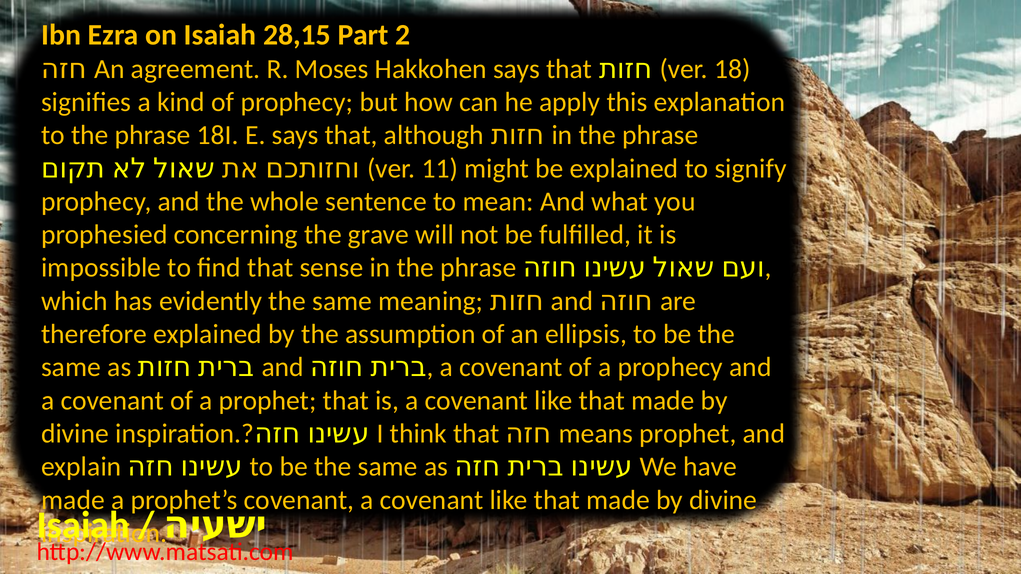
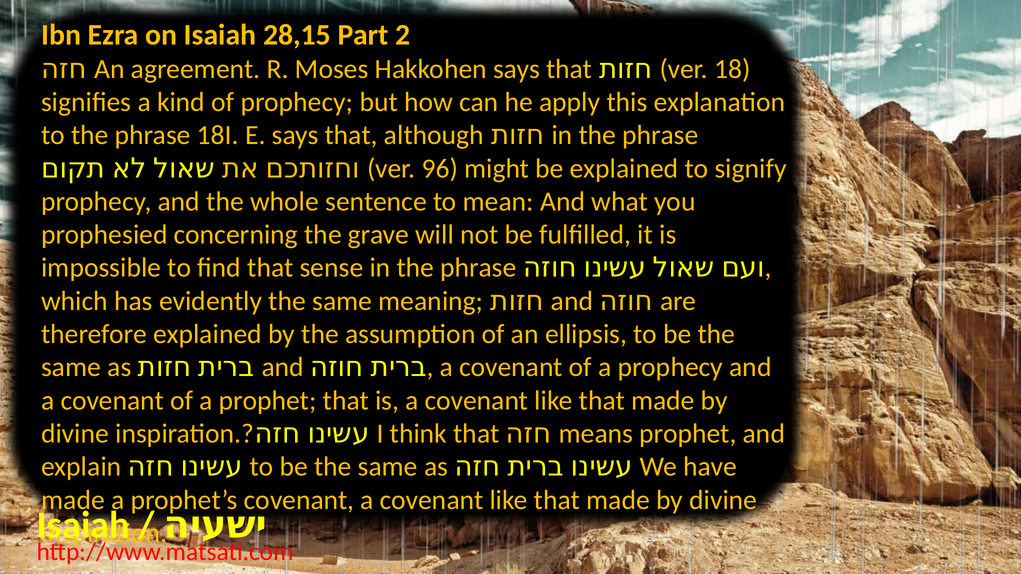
11: 11 -> 96 (440, 169)
